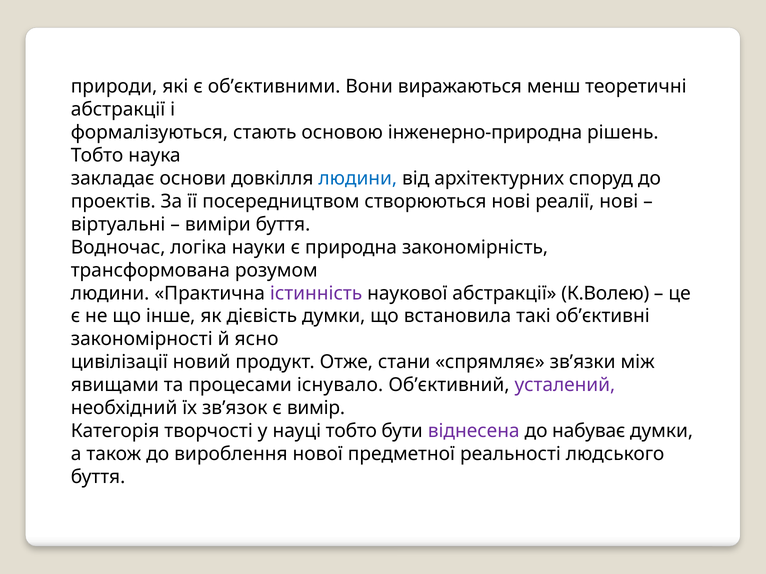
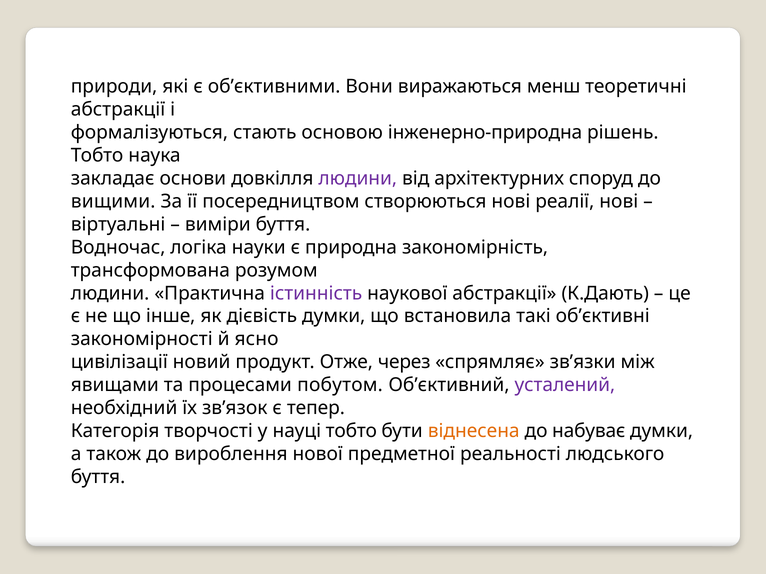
людини colour: blue -> purple (358, 179)
проектів: проектів -> вищими (113, 202)
К.Волею: К.Волею -> К.Дають (605, 293)
стани: стани -> через (404, 362)
існувало: існувало -> побутом (340, 385)
вимір: вимір -> тепер (316, 408)
віднесена colour: purple -> orange (474, 431)
